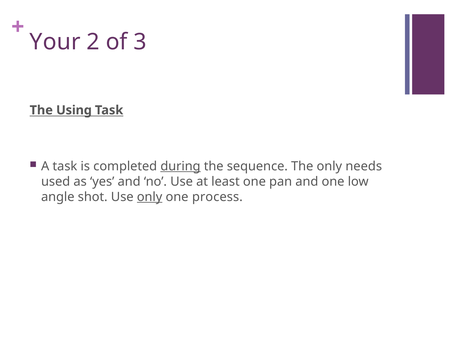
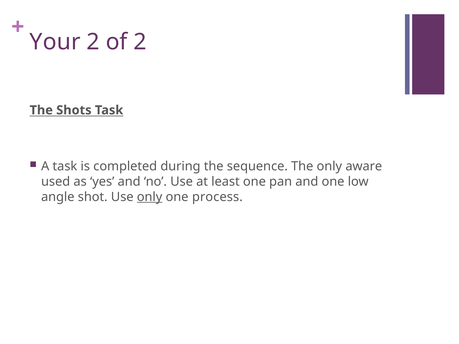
of 3: 3 -> 2 (140, 42)
Using: Using -> Shots (74, 110)
during underline: present -> none (180, 166)
needs: needs -> aware (364, 166)
